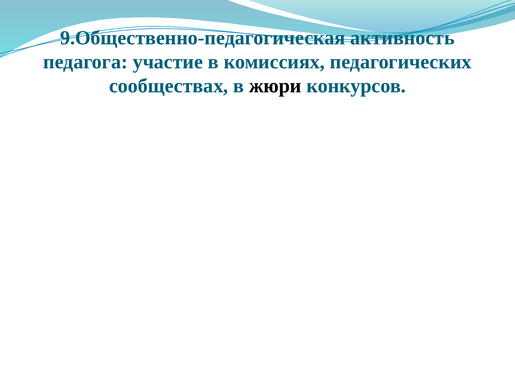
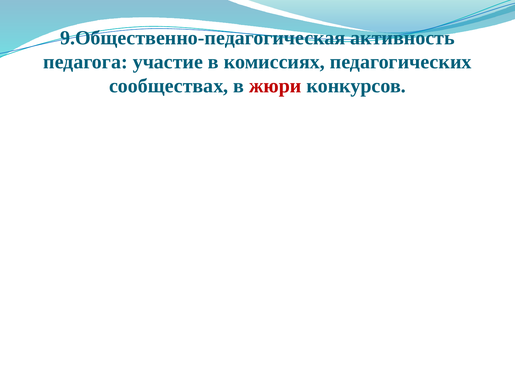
жюри colour: black -> red (275, 86)
